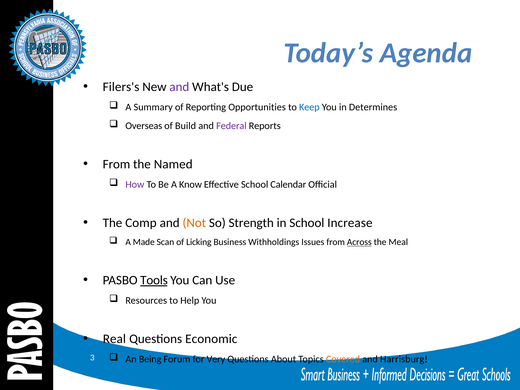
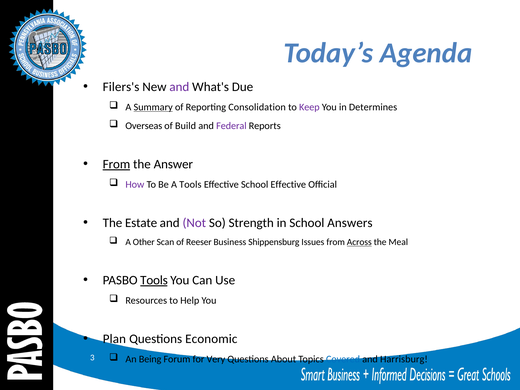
Summary underline: none -> present (153, 107)
Opportunities: Opportunities -> Consolidation (257, 107)
Keep colour: blue -> purple (309, 107)
From underline: none -> present (116, 164)
Named: Named -> Answer (173, 164)
A Know: Know -> Tools (190, 184)
School Calendar: Calendar -> Effective (288, 184)
Comp: Comp -> Estate (141, 223)
Not colour: orange -> purple (194, 223)
Increase: Increase -> Answers (350, 223)
Made: Made -> Other (144, 242)
Licking: Licking -> Reeser (199, 242)
Withholdings: Withholdings -> Shippensburg (274, 242)
Real: Real -> Plan (114, 339)
Covered colour: orange -> blue (343, 359)
